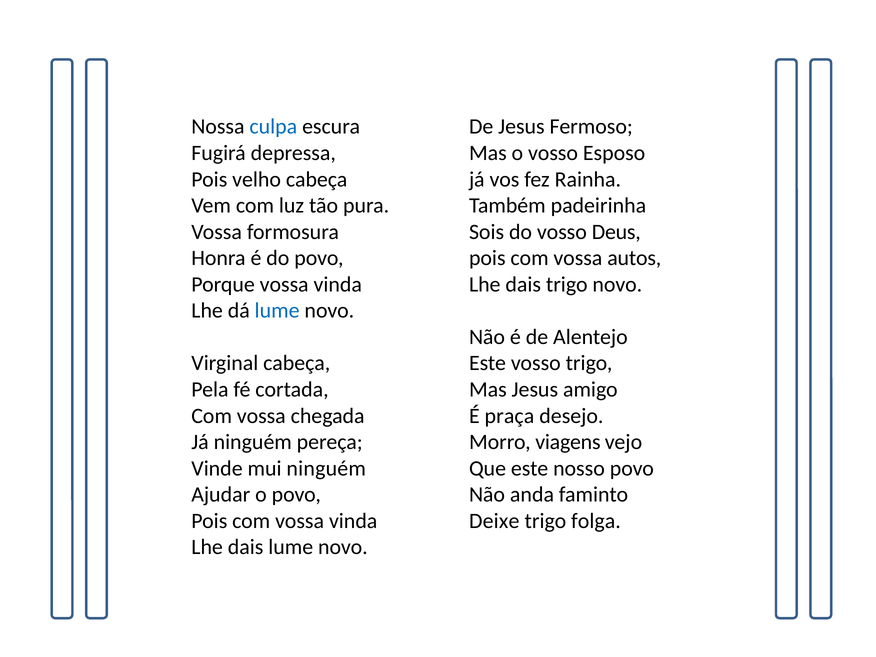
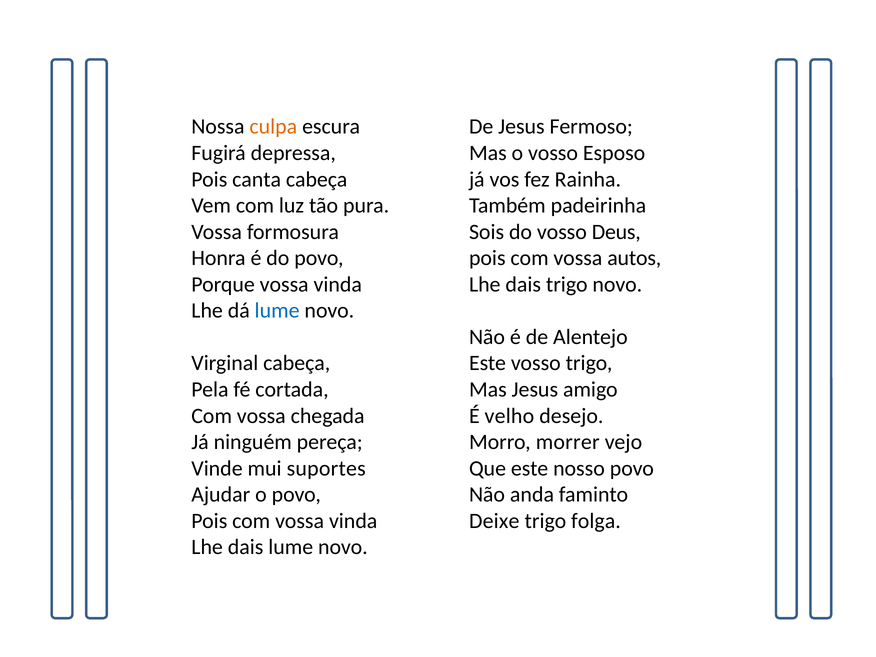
culpa colour: blue -> orange (273, 127)
velho: velho -> canta (257, 179)
praça: praça -> velho (509, 416)
viagens: viagens -> morrer (568, 442)
mui ninguém: ninguém -> suportes (326, 468)
